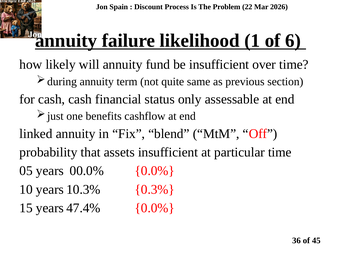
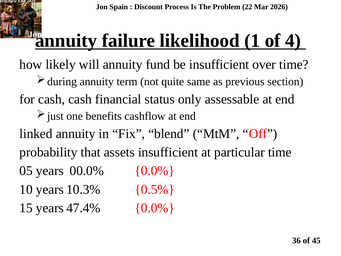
6: 6 -> 4 (293, 41)
0.3%: 0.3% -> 0.5% (155, 189)
